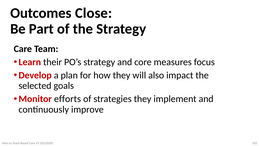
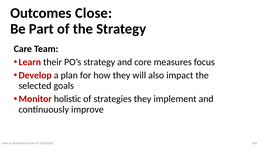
efforts: efforts -> holistic (68, 99)
